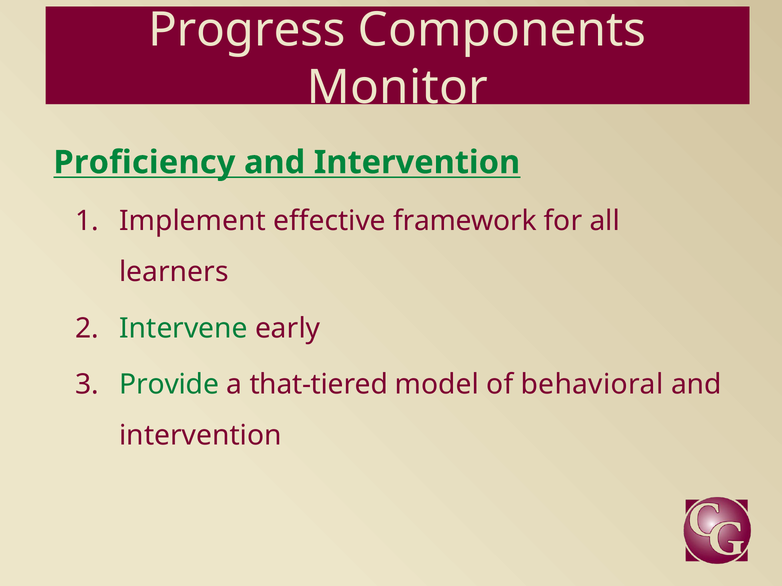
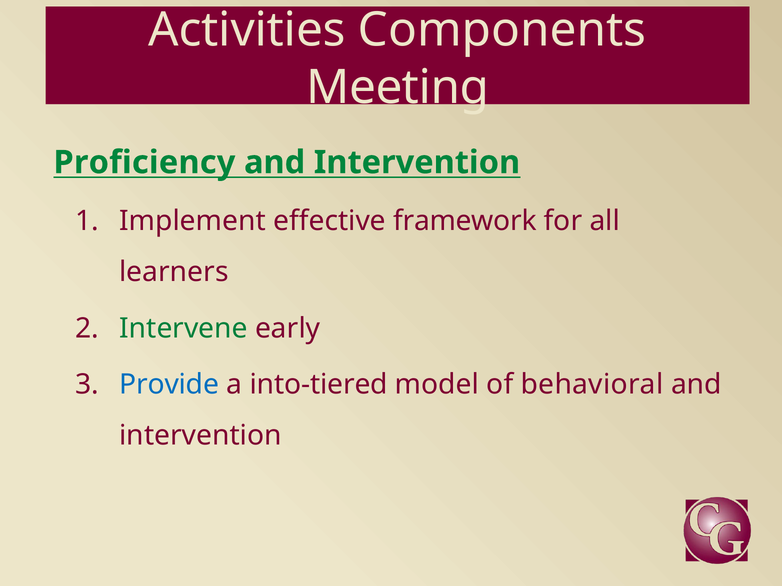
Progress: Progress -> Activities (247, 30)
Monitor: Monitor -> Meeting (398, 87)
Provide colour: green -> blue (169, 385)
that-tiered: that-tiered -> into-tiered (319, 385)
